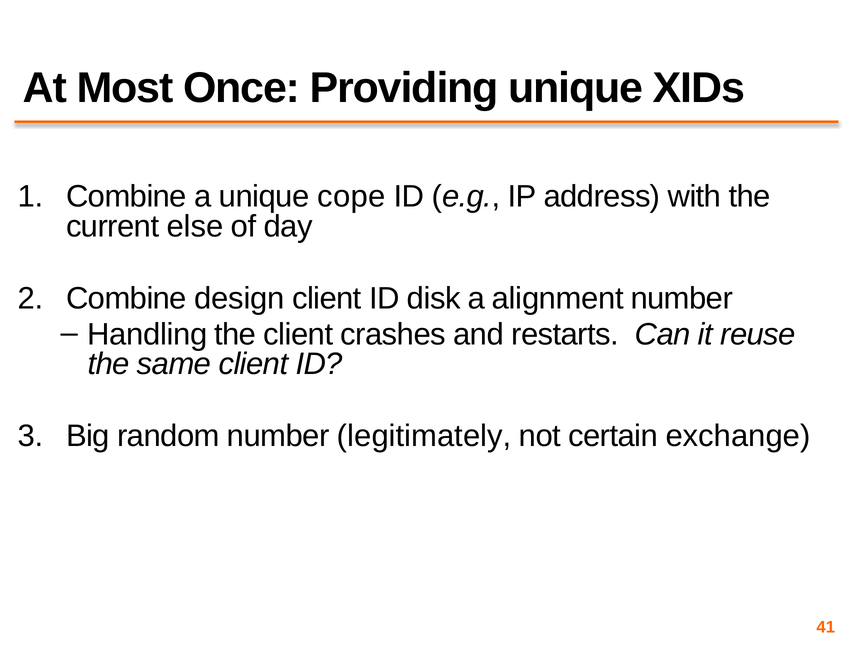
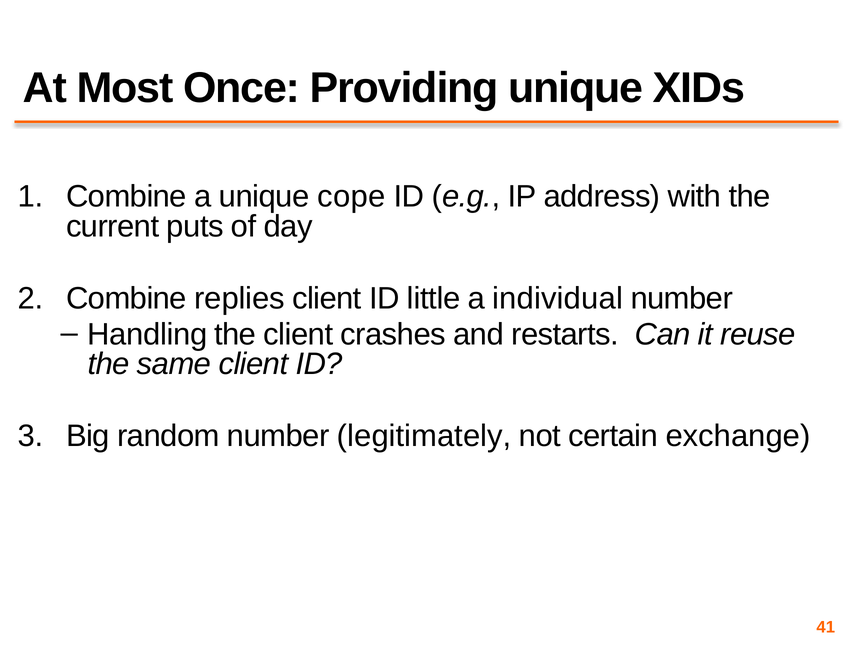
else: else -> puts (195, 226)
design: design -> replies (239, 298)
disk: disk -> little (434, 298)
alignment: alignment -> individual (558, 298)
